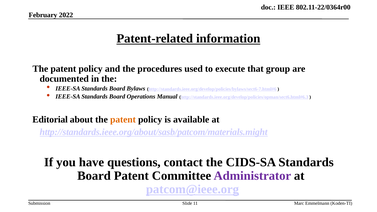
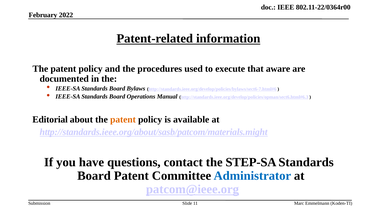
group: group -> aware (278, 69)
CIDS-SA: CIDS-SA -> STEP-SA (251, 162)
Administrator colour: purple -> blue (252, 176)
